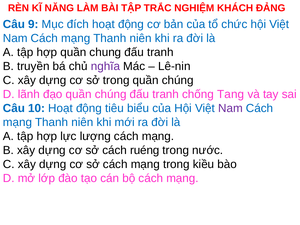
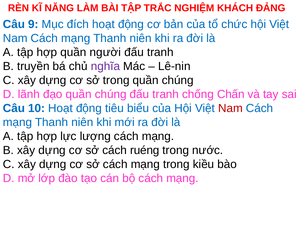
chung: chung -> người (105, 52)
Tang: Tang -> Chấn (231, 94)
Nam colour: purple -> red (230, 108)
